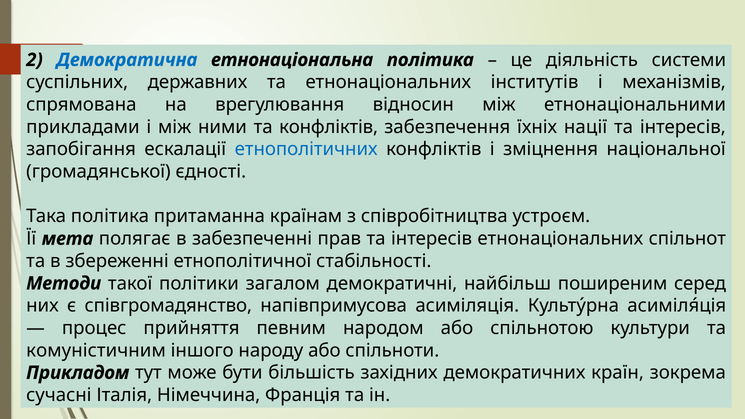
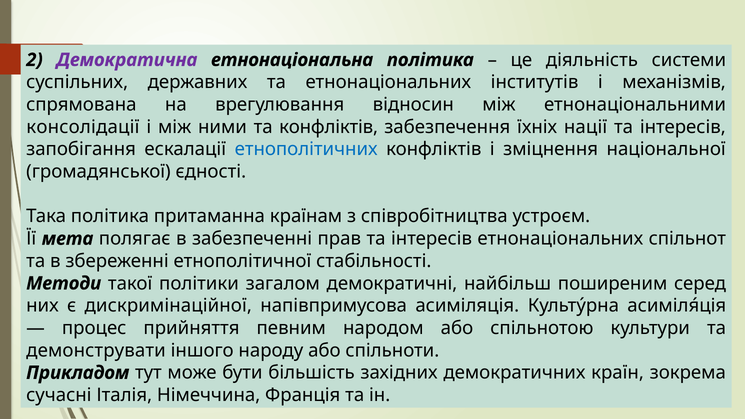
Демократична colour: blue -> purple (127, 60)
прикладами: прикладами -> консолідації (83, 127)
співгромадянство: співгромадянство -> дискримінаційної (168, 306)
комуністичним: комуністичним -> демонструвати (96, 350)
